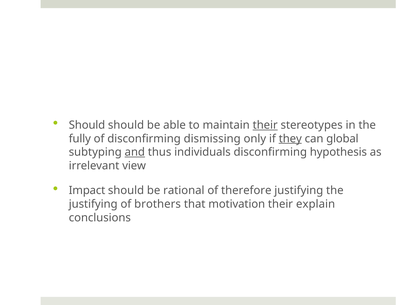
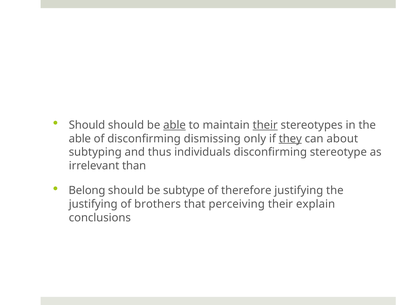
able underline: none -> present (175, 125)
fully: fully -> able (80, 138)
global: global -> about (342, 138)
and underline: present -> none (135, 152)
hypothesis: hypothesis -> stereotype (338, 152)
view: view -> than (134, 165)
Impact: Impact -> Belong (87, 190)
rational: rational -> subtype (184, 190)
motivation: motivation -> perceiving (237, 204)
